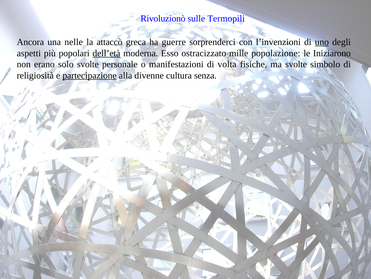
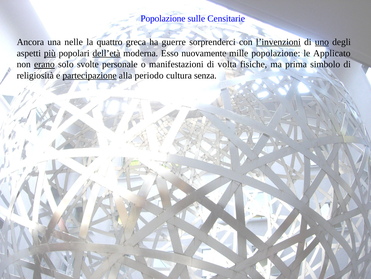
Rivoluzionò: Rivoluzionò -> Popolazione (163, 19)
Termopili: Termopili -> Censitarie (226, 19)
attaccò: attaccò -> quattro (110, 42)
l’invenzioni underline: none -> present (278, 42)
più underline: none -> present (50, 53)
ostracizzato: ostracizzato -> nuovamente (204, 53)
Iniziarono: Iniziarono -> Applicato (332, 53)
erano underline: none -> present (44, 64)
ma svolte: svolte -> prima (296, 64)
divenne: divenne -> periodo (149, 75)
